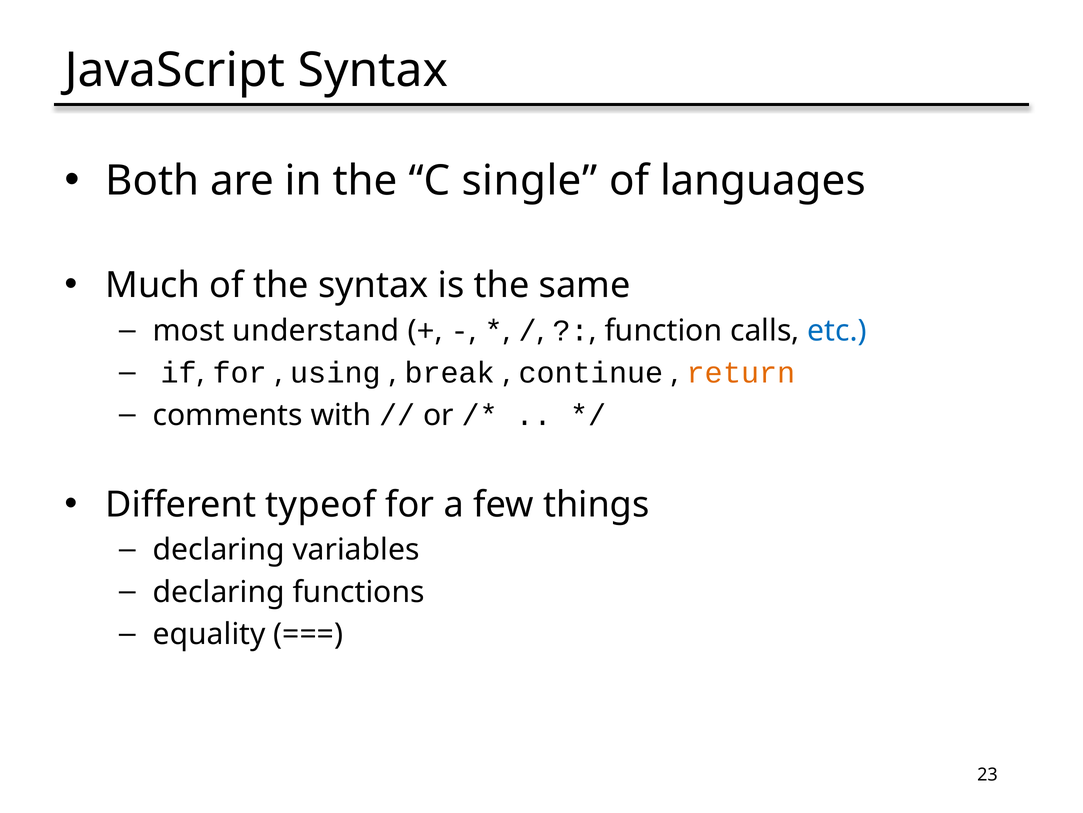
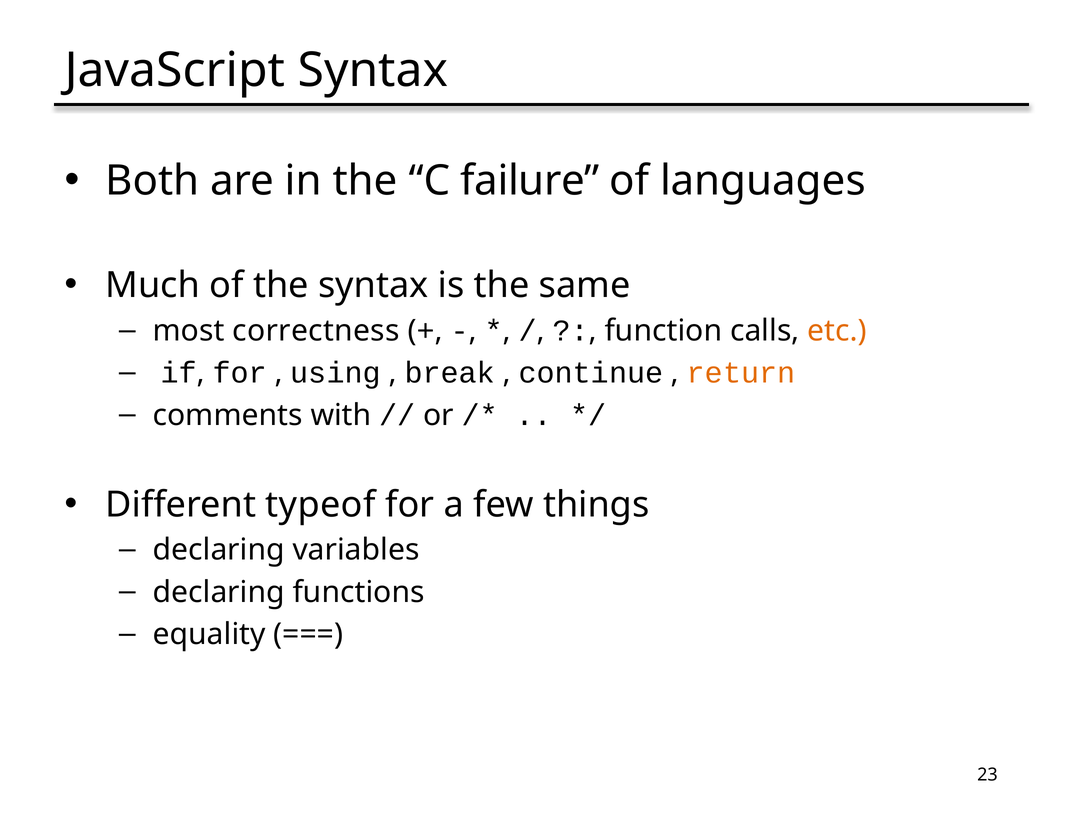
single: single -> failure (530, 181)
understand: understand -> correctness (316, 330)
etc colour: blue -> orange (837, 330)
